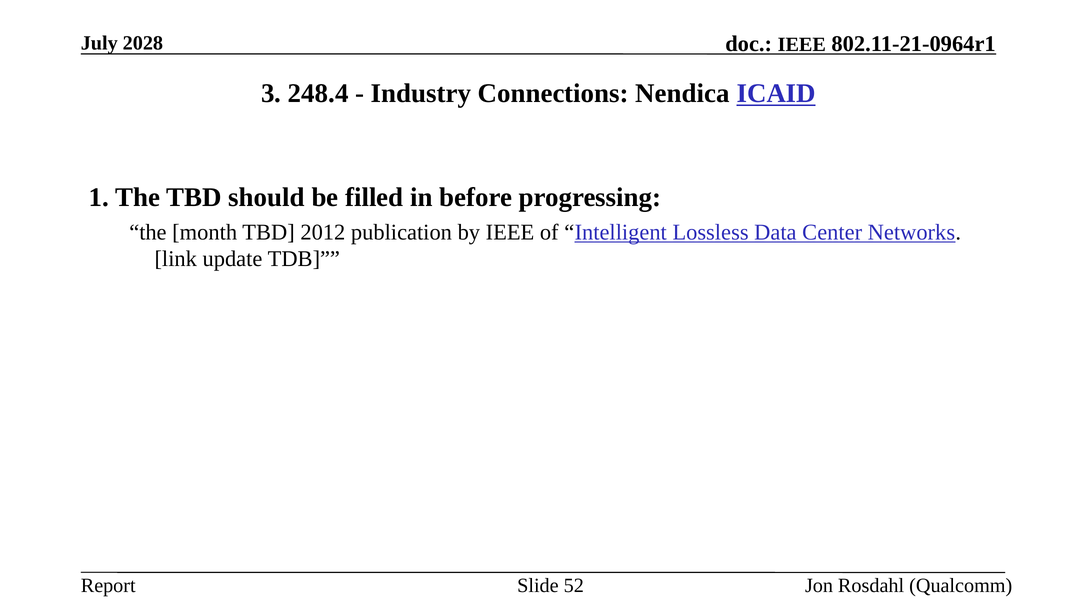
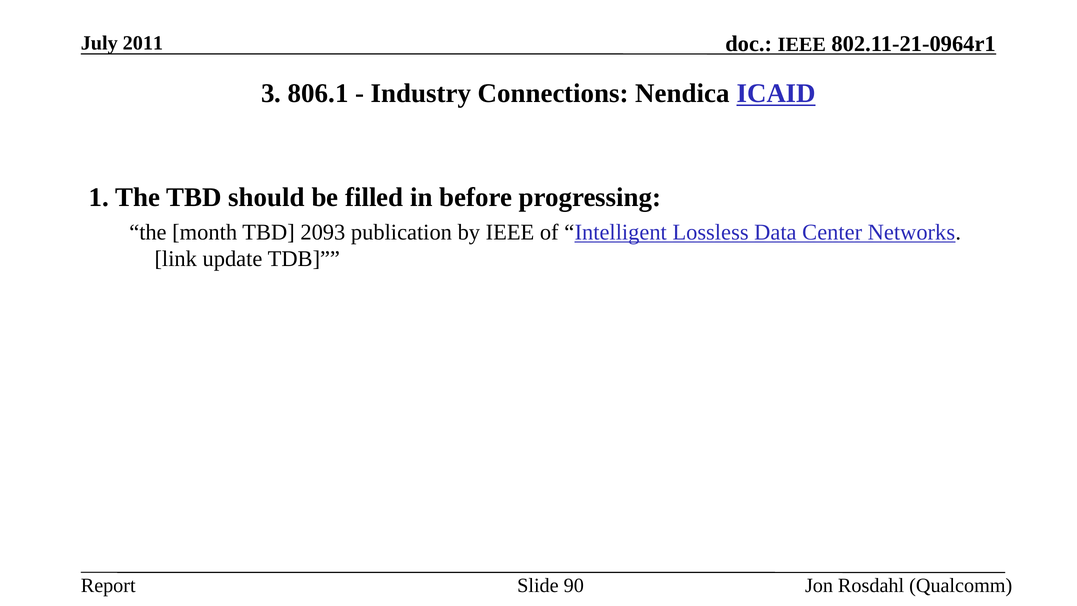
2028: 2028 -> 2011 (143, 43)
248.4: 248.4 -> 806.1 (318, 93)
2012: 2012 -> 2093 (323, 232)
52: 52 -> 90 (574, 586)
